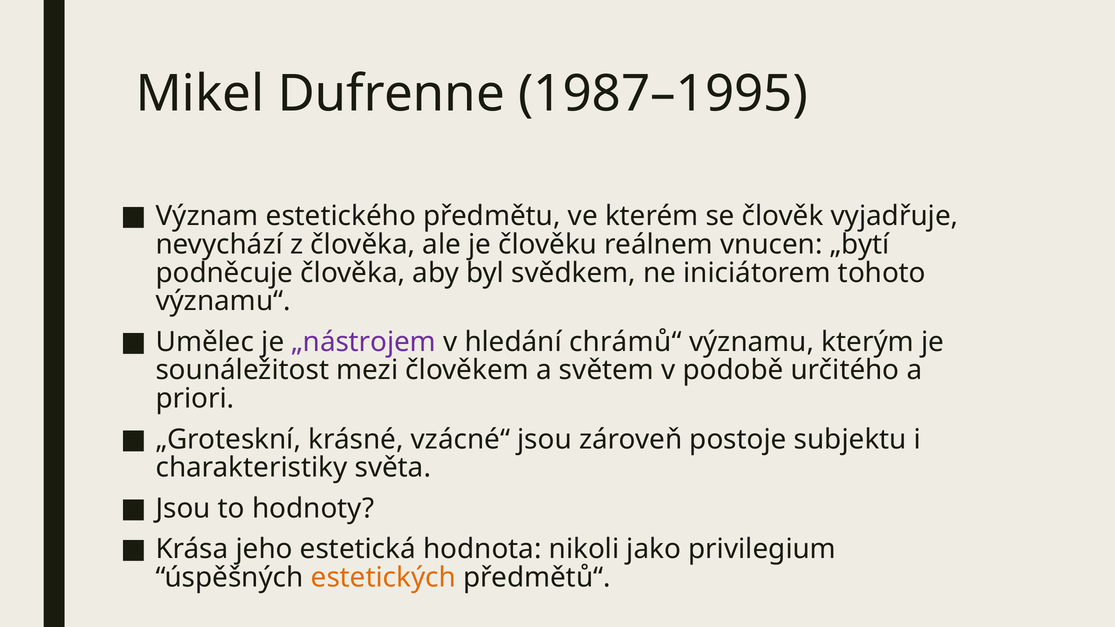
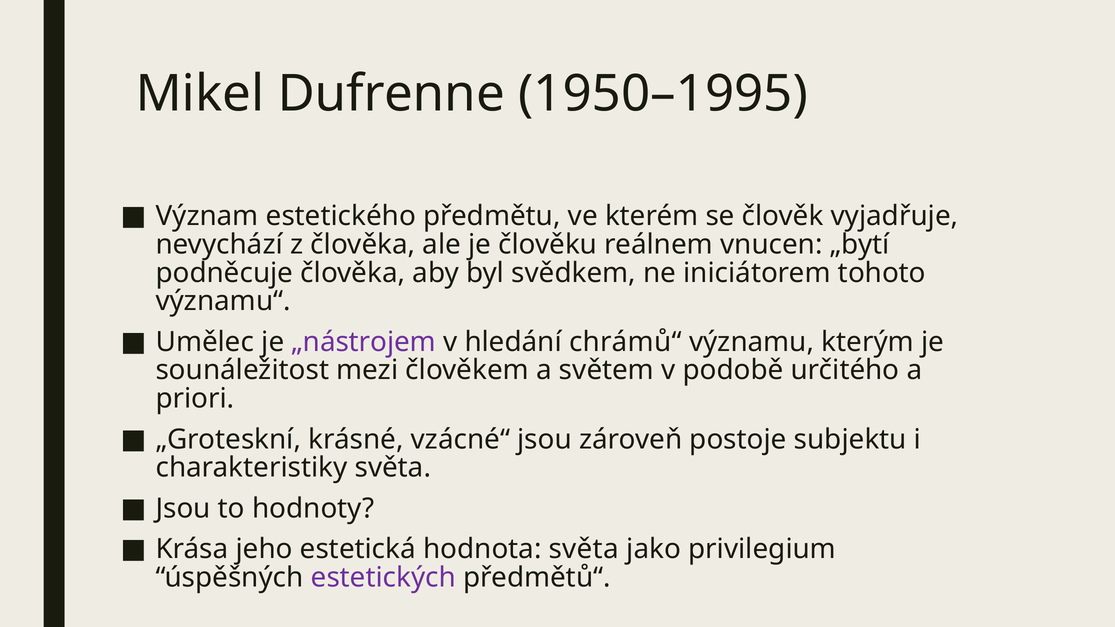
1987–1995: 1987–1995 -> 1950–1995 (663, 94)
hodnota nikoli: nikoli -> světa (584, 549)
estetických colour: orange -> purple (383, 578)
